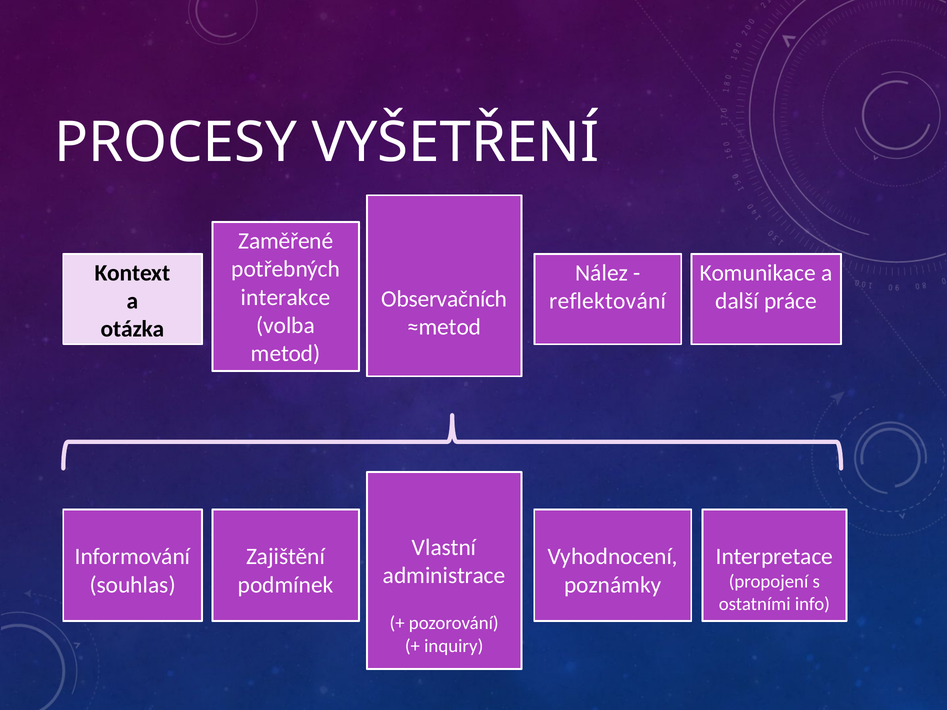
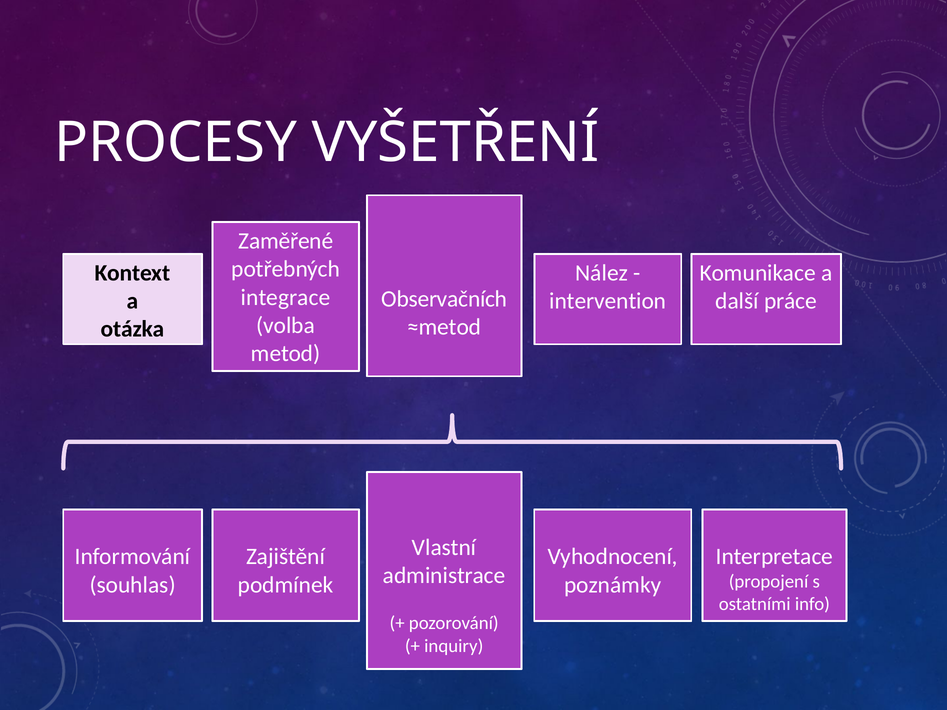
interakce: interakce -> integrace (286, 297)
reflektování: reflektování -> intervention (608, 301)
